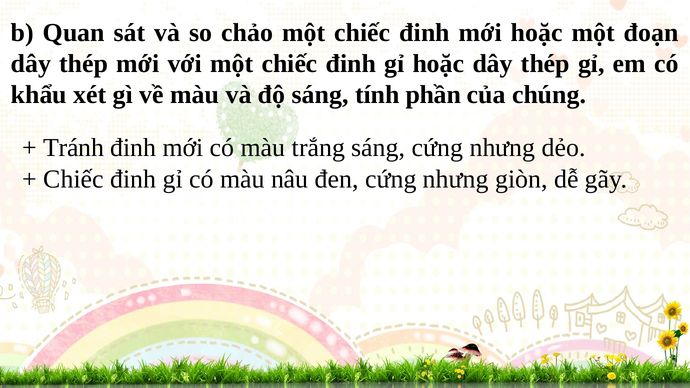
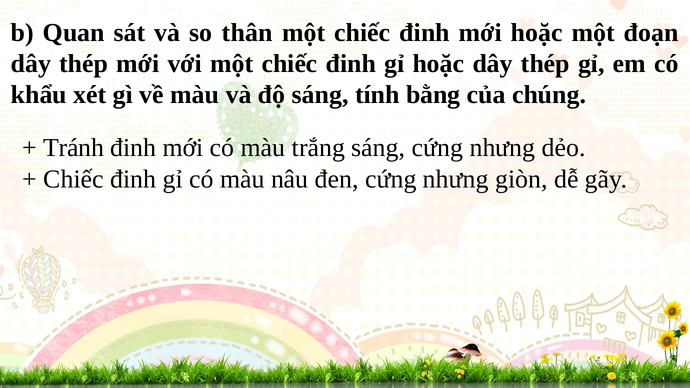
chảo: chảo -> thân (247, 33)
phần: phần -> bằng (433, 95)
